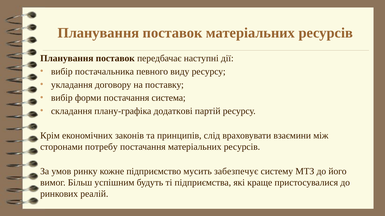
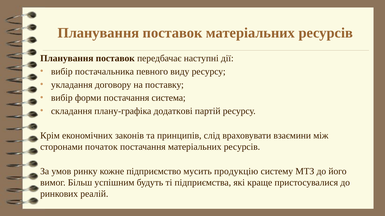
потребу: потребу -> початок (101, 147)
забезпечує: забезпечує -> продукцію (236, 172)
